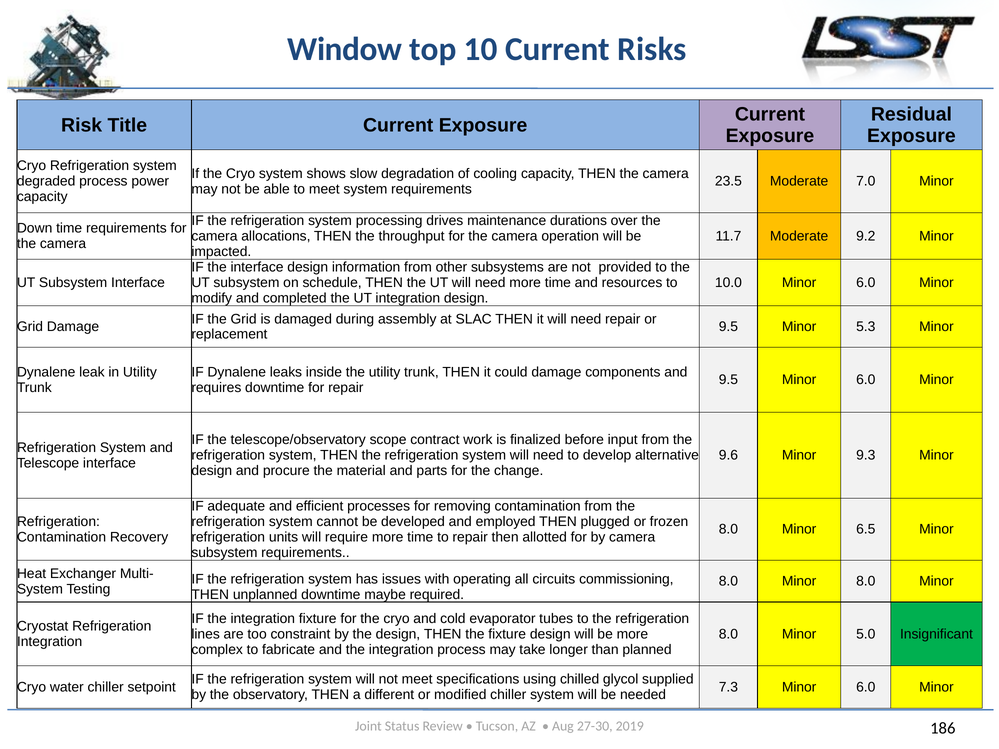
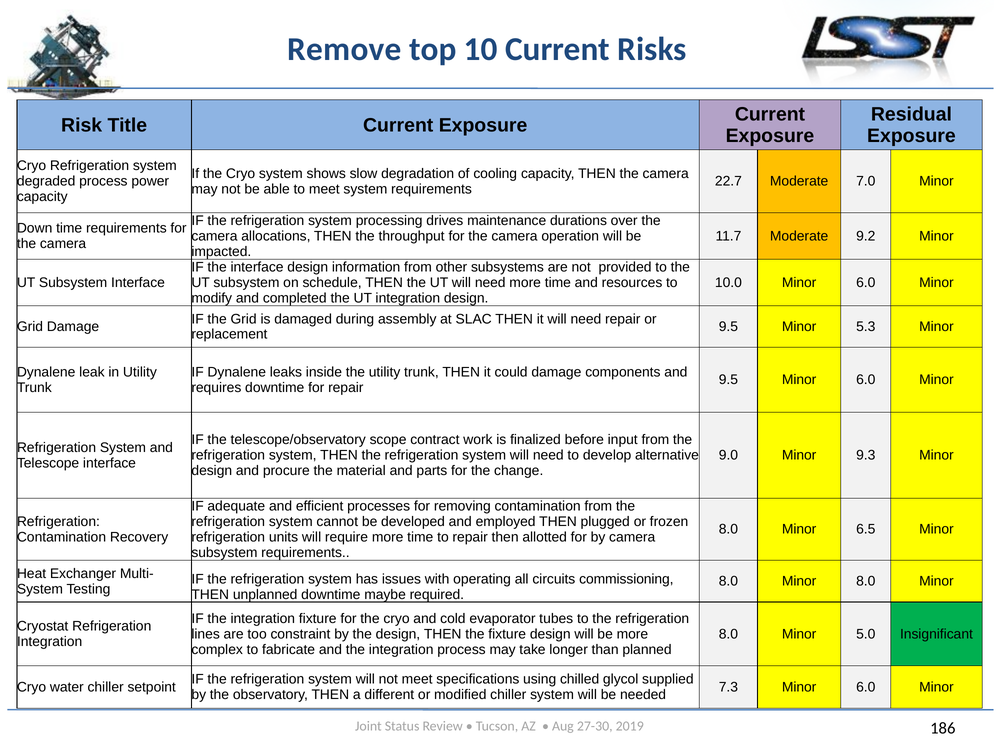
Window: Window -> Remove (344, 49)
23.5: 23.5 -> 22.7 (728, 181)
9.6: 9.6 -> 9.0 (728, 455)
